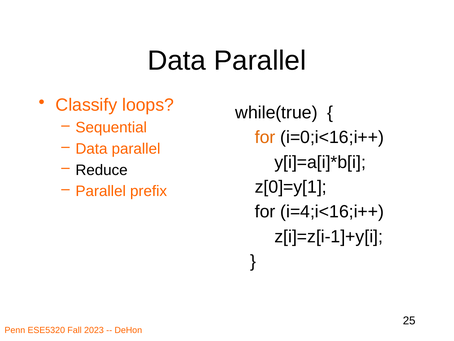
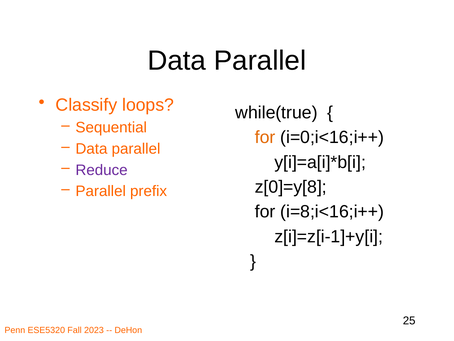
Reduce colour: black -> purple (102, 170)
z[0]=y[1: z[0]=y[1 -> z[0]=y[8 (291, 187)
i=4;i<16;i++: i=4;i<16;i++ -> i=8;i<16;i++ (332, 211)
